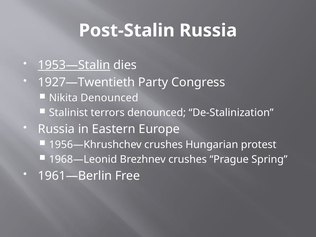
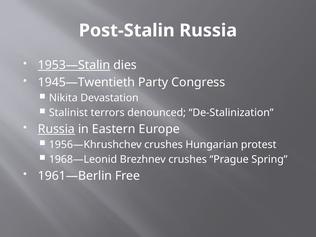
1927—Twentieth: 1927—Twentieth -> 1945—Twentieth (86, 82)
Nikita Denounced: Denounced -> Devastation (109, 98)
Russia underline: none -> present (56, 129)
